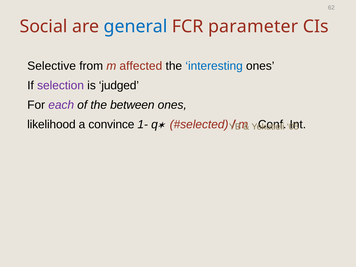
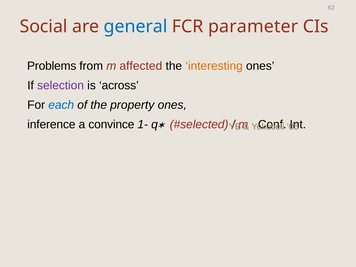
Selective: Selective -> Problems (52, 66)
interesting colour: blue -> orange (214, 66)
judged: judged -> across (119, 85)
each colour: purple -> blue (61, 105)
between: between -> property (132, 105)
likelihood: likelihood -> inference (51, 124)
